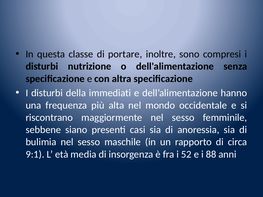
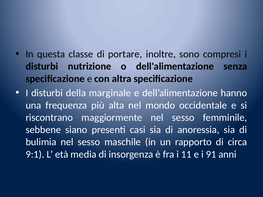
immediati: immediati -> marginale (110, 93)
52: 52 -> 11 (186, 154)
88: 88 -> 91 (211, 154)
